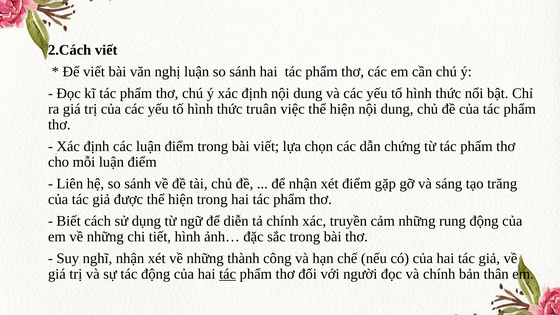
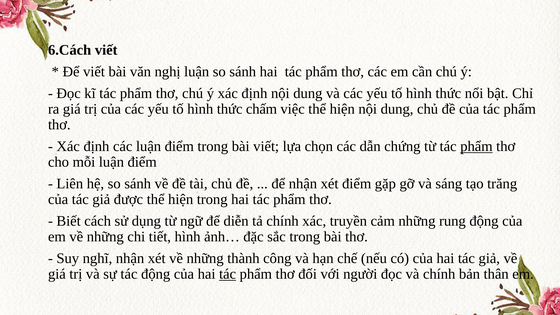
2.Cách: 2.Cách -> 6.Cách (70, 50)
truân: truân -> chấm (262, 109)
phẩm underline: none -> present (476, 146)
